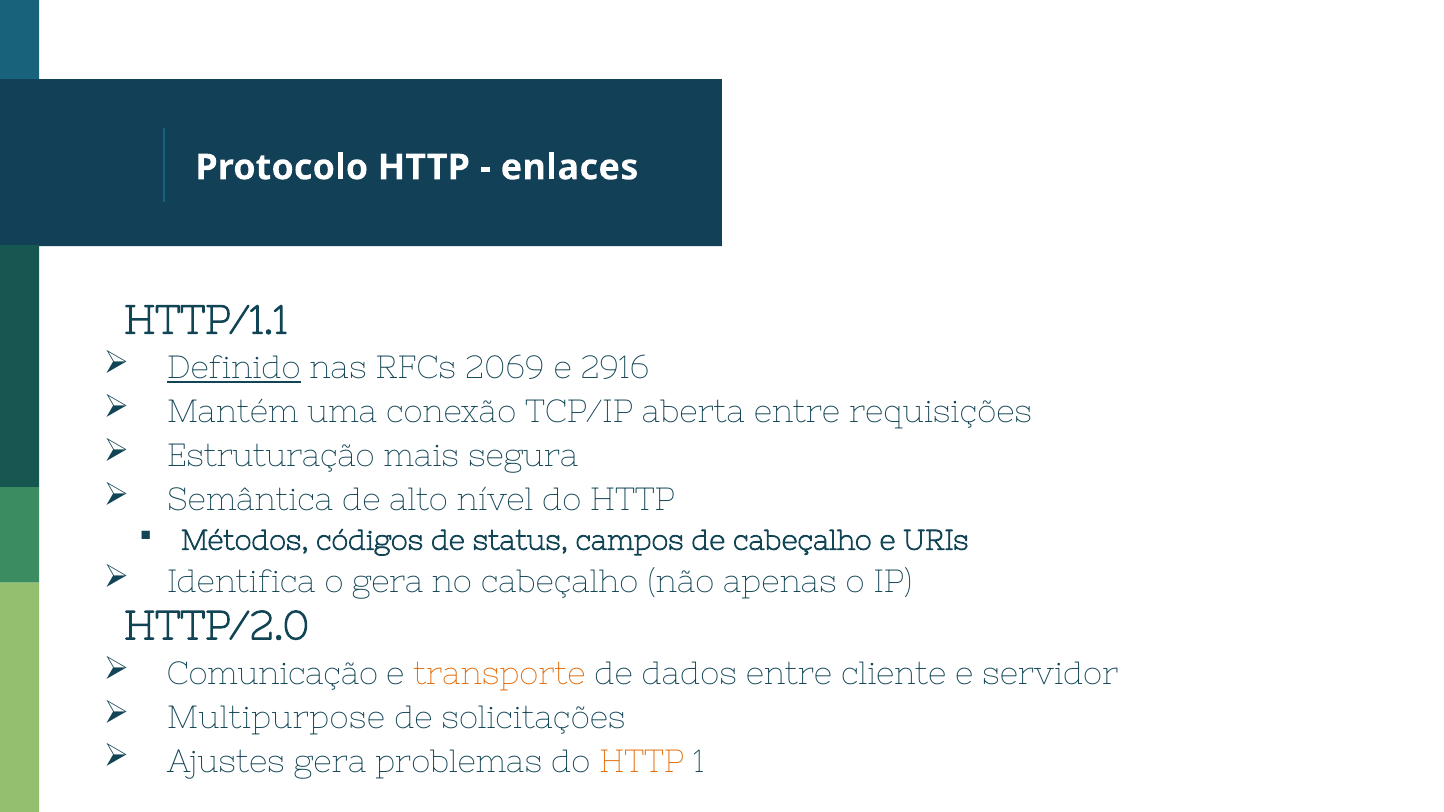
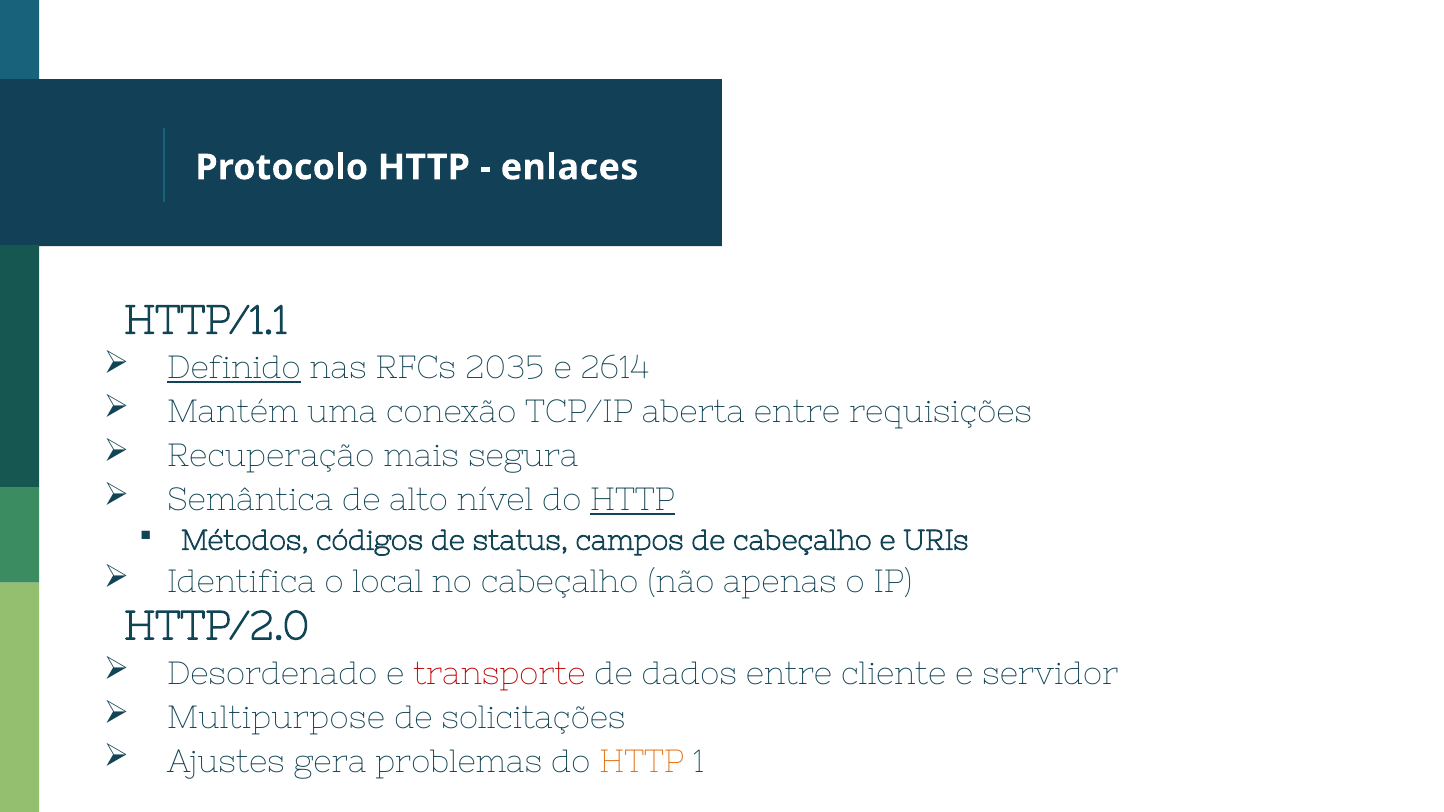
2069: 2069 -> 2035 (505, 368)
2916: 2916 -> 2614 (615, 368)
Estruturação: Estruturação -> Recuperação (271, 456)
HTTP underline: none -> present (633, 500)
o gera: gera -> local (388, 582)
Comunicação: Comunicação -> Desordenado (272, 674)
transporte colour: orange -> red (499, 674)
